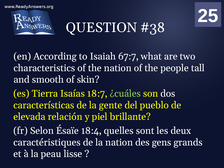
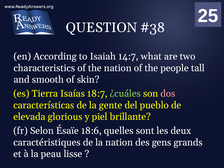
67:7: 67:7 -> 14:7 (128, 56)
dos colour: white -> pink (168, 94)
relación: relación -> glorious (65, 117)
18:4: 18:4 -> 18:6 (91, 131)
